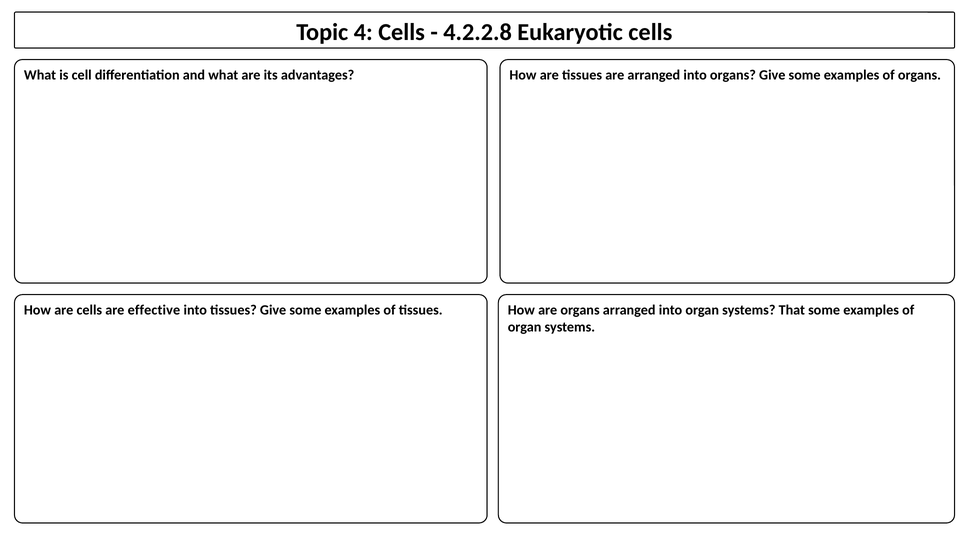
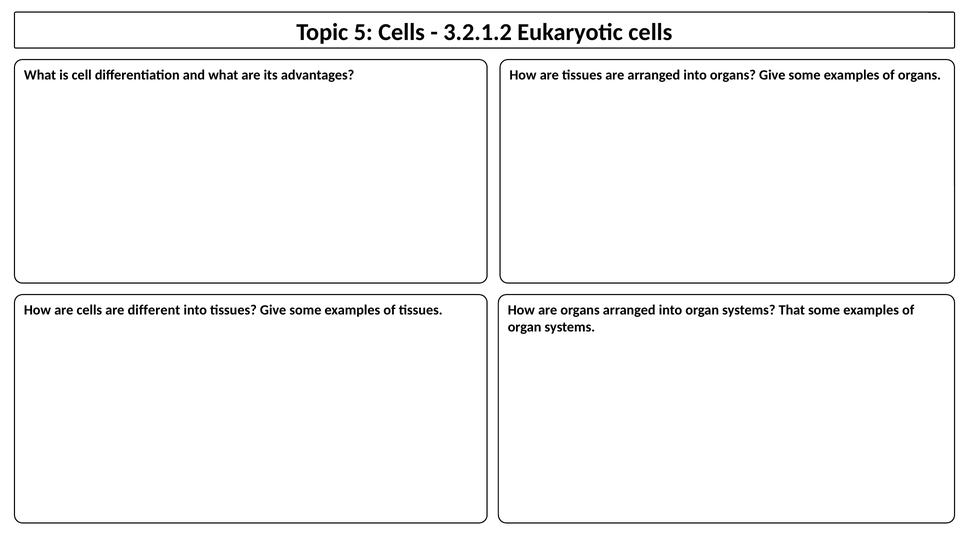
4: 4 -> 5 (363, 32)
4.2.2.8: 4.2.2.8 -> 3.2.1.2 (478, 32)
effective: effective -> different (154, 310)
